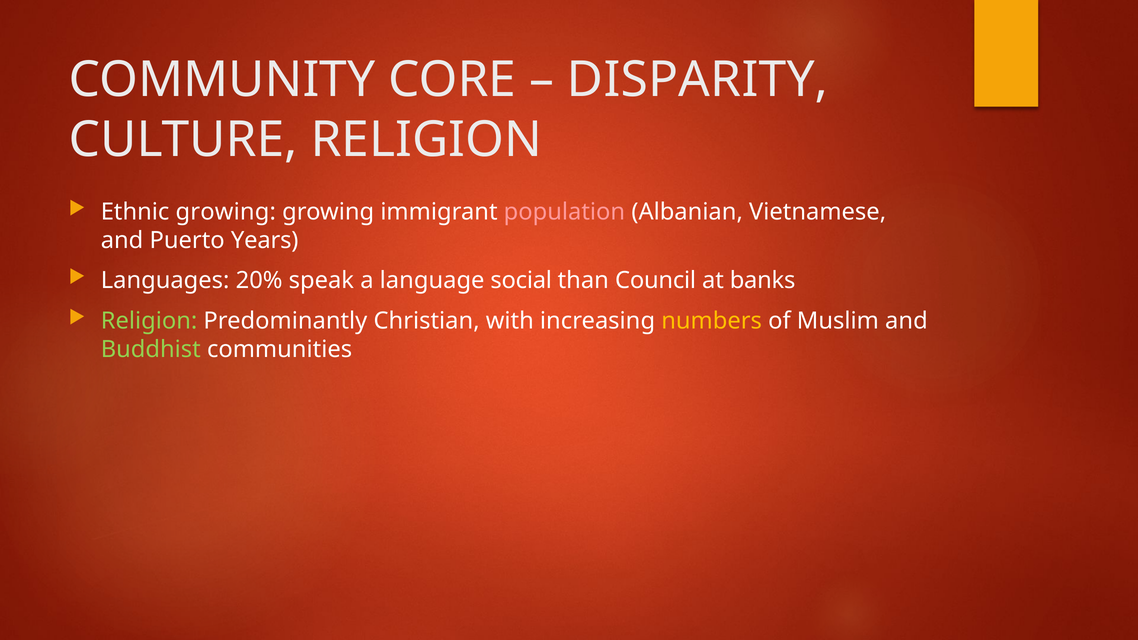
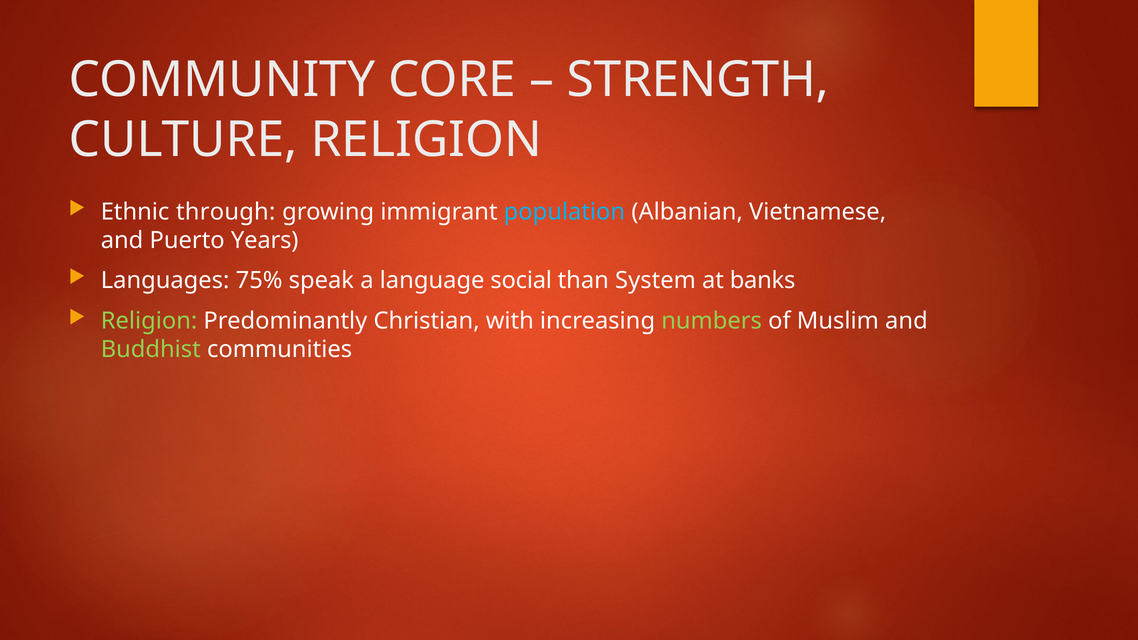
DISPARITY: DISPARITY -> STRENGTH (698, 80)
Ethnic growing: growing -> through (226, 212)
population colour: pink -> light blue (564, 212)
20%: 20% -> 75% (259, 281)
Council: Council -> System (655, 281)
numbers colour: yellow -> light green (712, 321)
